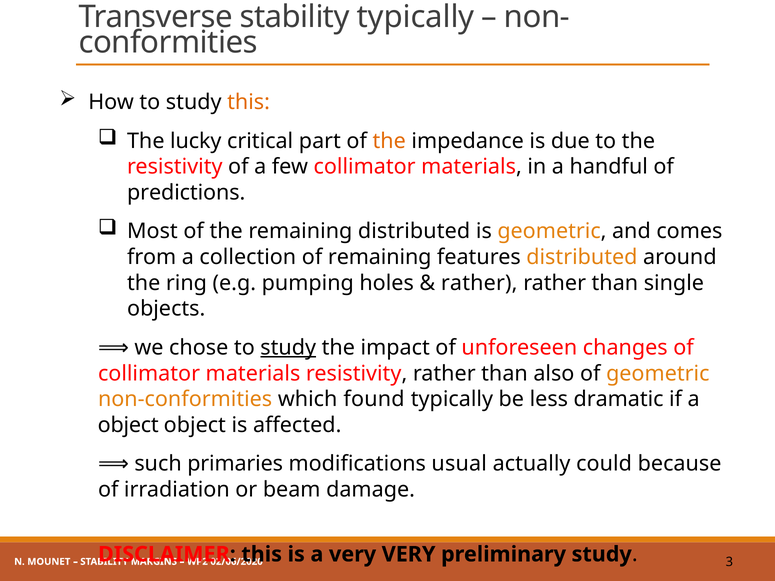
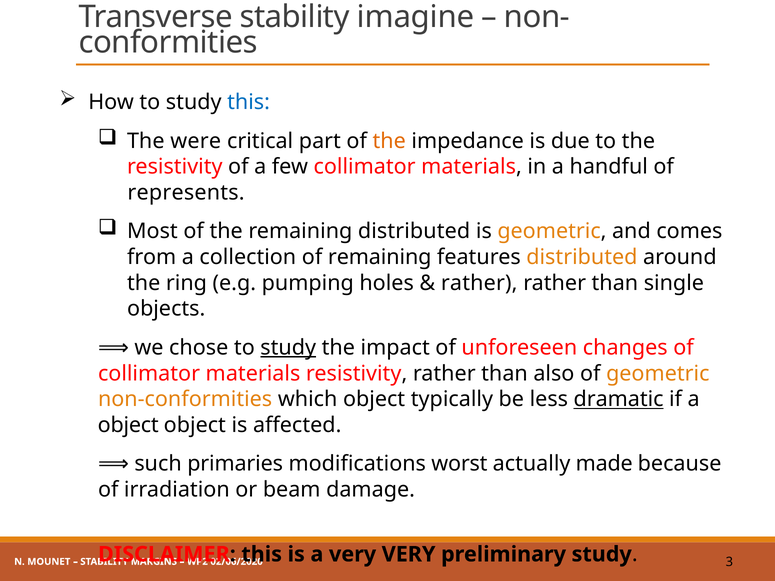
stability typically: typically -> imagine (416, 17)
this colour: orange -> blue (249, 102)
lucky: lucky -> were (196, 141)
predictions: predictions -> represents (186, 193)
which found: found -> object (374, 399)
dramatic underline: none -> present (619, 399)
usual: usual -> worst (459, 464)
could: could -> made (604, 464)
